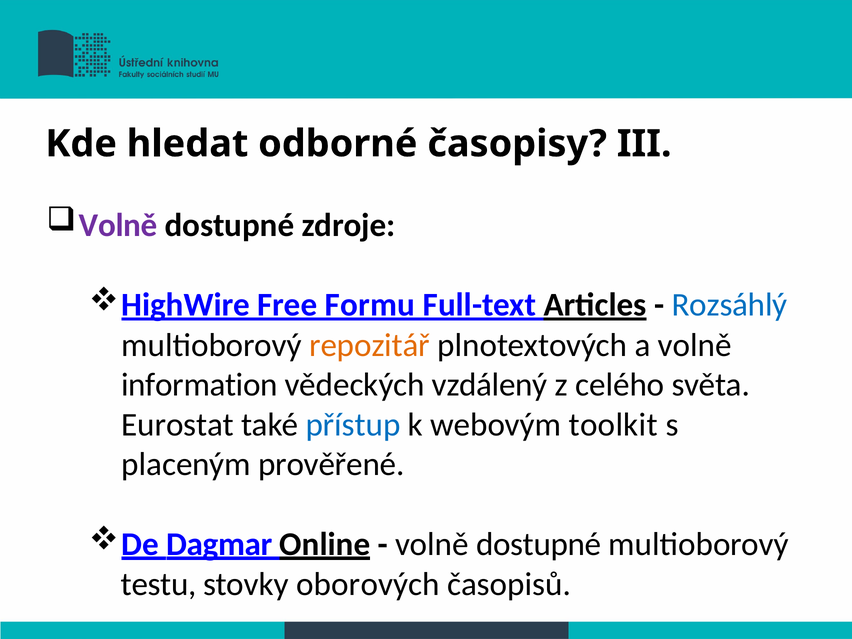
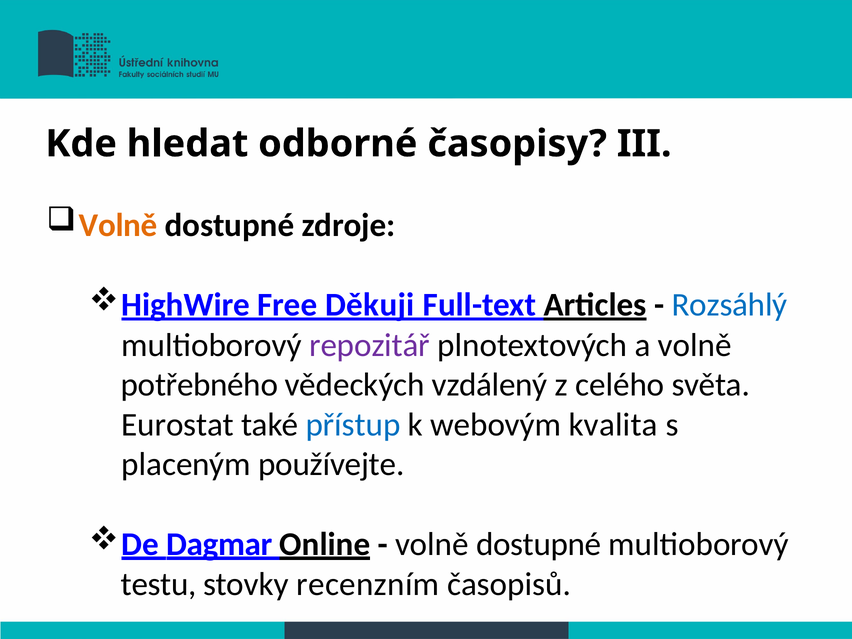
Volně colour: purple -> orange (118, 225)
Formu: Formu -> Děkuji (370, 305)
repozitář colour: orange -> purple (370, 345)
information: information -> potřebného (199, 385)
toolkit: toolkit -> kvalita (613, 425)
prověřené: prověřené -> používejte (331, 465)
oborových: oborových -> recenzním (368, 585)
